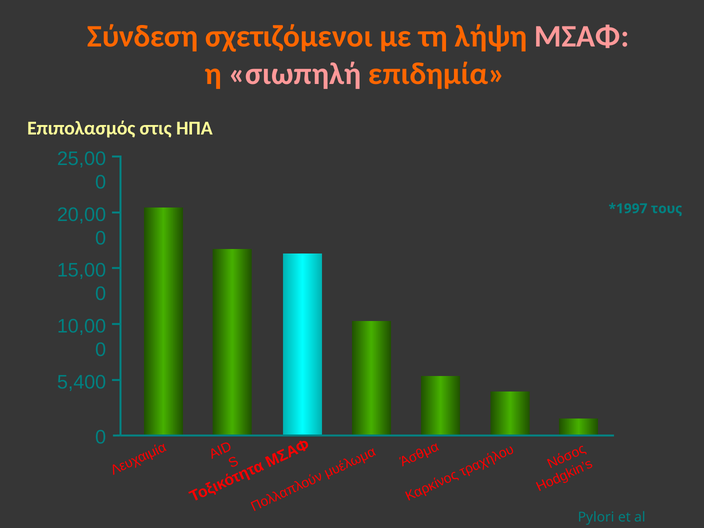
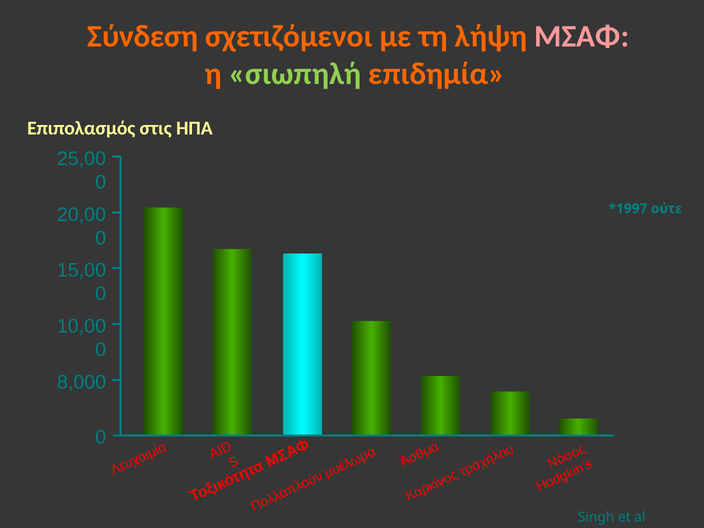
σιωπηλή colour: pink -> light green (295, 74)
τους: τους -> ούτε (667, 209)
5,400: 5,400 -> 8,000 (82, 382)
Pylori: Pylori -> Singh (596, 517)
